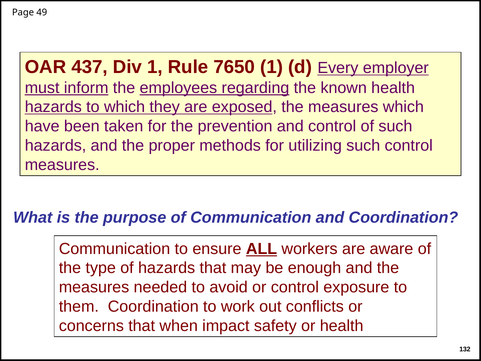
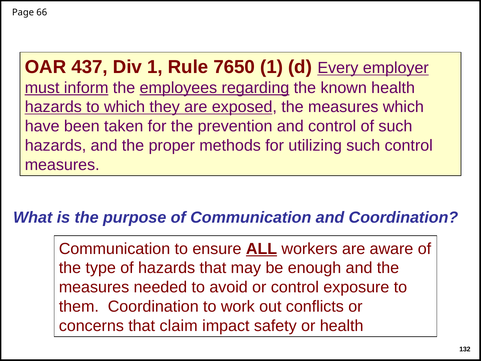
49: 49 -> 66 (42, 12)
when: when -> claim (179, 326)
